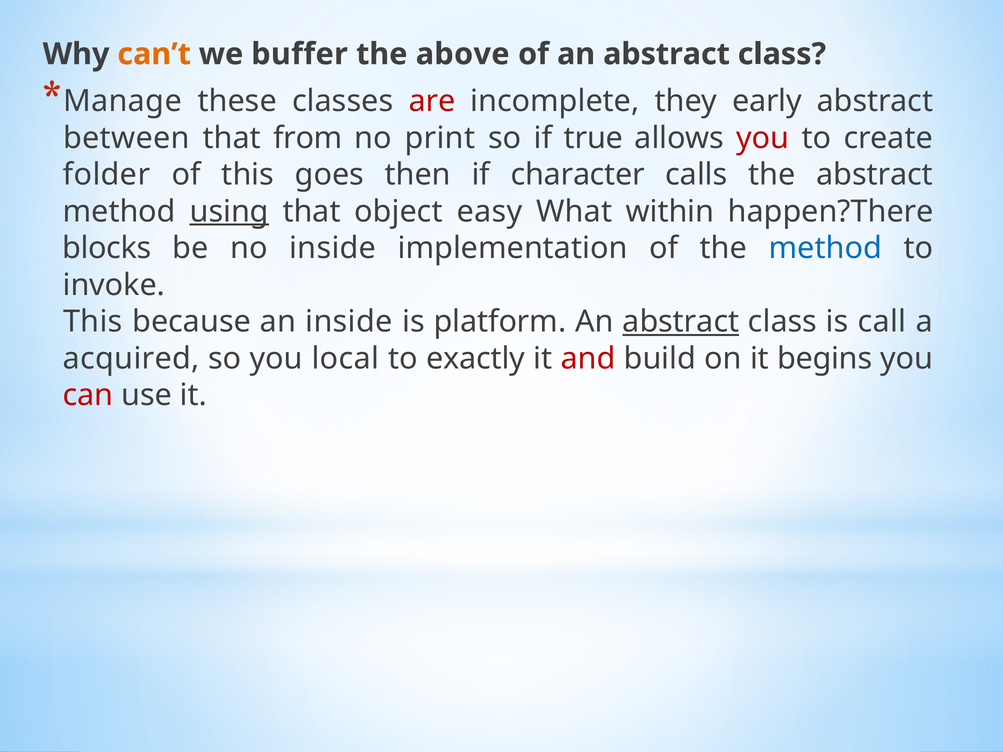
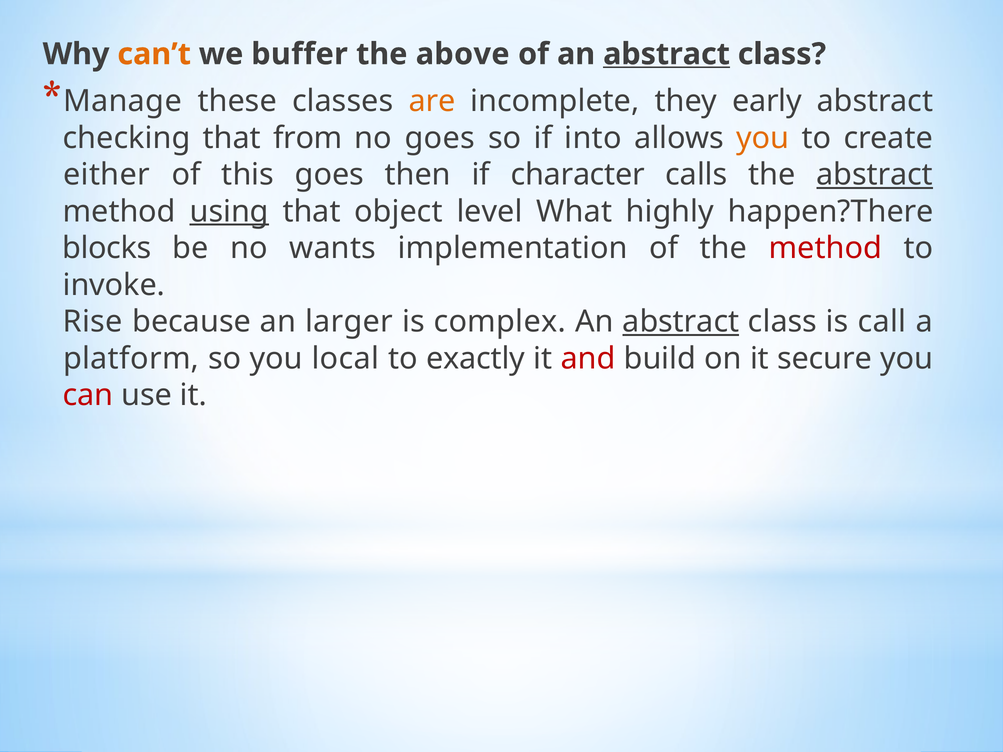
abstract underline: none -> present (667, 54)
are colour: red -> orange (432, 101)
between: between -> checking (127, 138)
no print: print -> goes (440, 138)
true: true -> into (593, 138)
you colour: red -> orange (763, 138)
folder: folder -> either (107, 175)
abstract underline: none -> present (875, 175)
easy: easy -> level (490, 211)
within: within -> highly (670, 211)
no inside: inside -> wants (333, 248)
method colour: blue -> red (825, 248)
This: This -> Rise (93, 322)
an inside: inside -> larger (349, 322)
platform: platform -> complex (500, 322)
acquired: acquired -> platform (131, 359)
begins: begins -> secure (825, 359)
